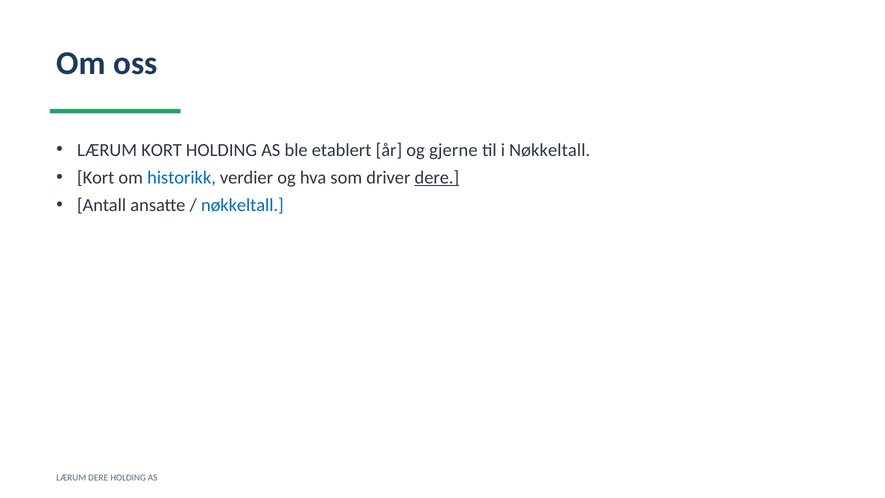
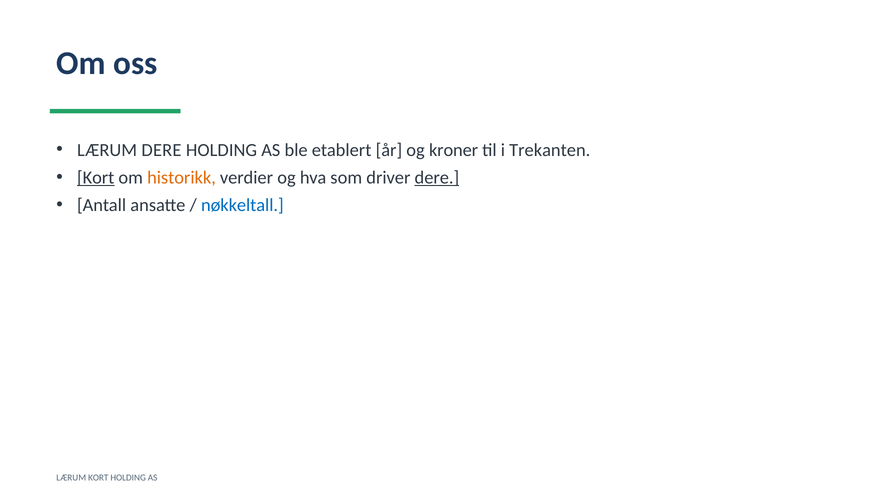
LÆRUM KORT: KORT -> DERE (161, 150)
gjerne: gjerne -> kroner (454, 150)
i Nøkkeltall: Nøkkeltall -> Trekanten (550, 150)
Kort underline: none -> present (96, 178)
historikk colour: blue -> orange (182, 178)
LÆRUM DERE: DERE -> KORT (98, 478)
